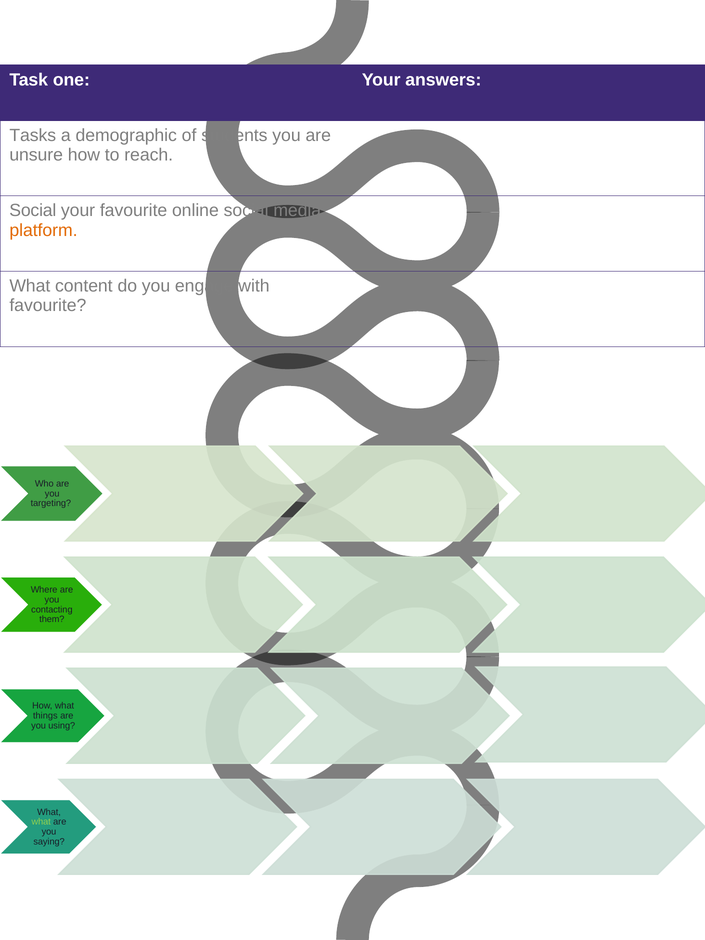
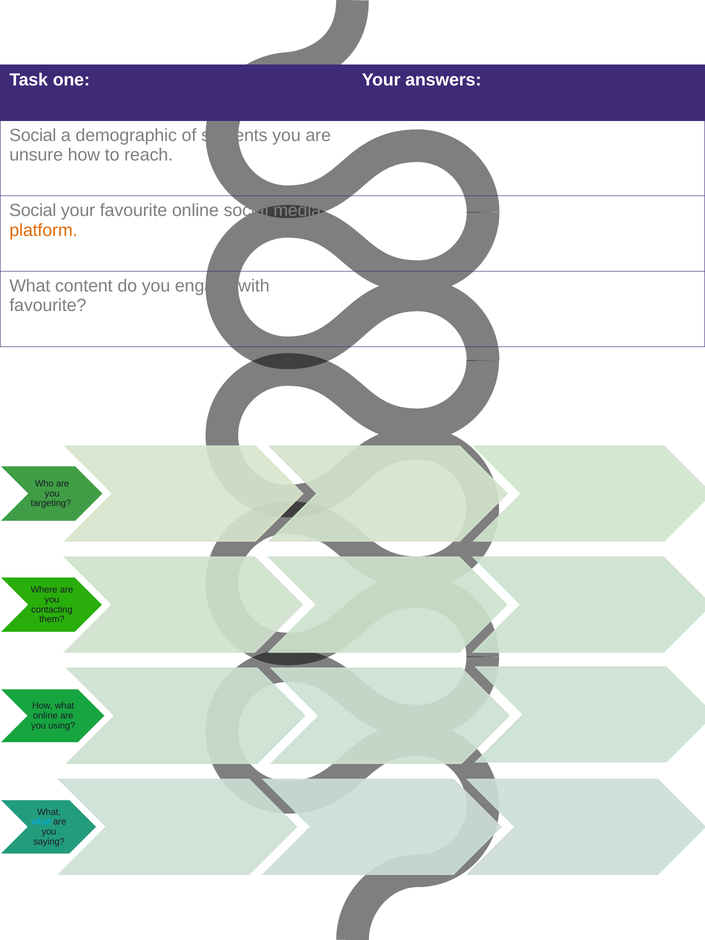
Tasks: Tasks -> Social (33, 135)
things: things -> online (45, 716)
what colour: light green -> light blue (41, 822)
